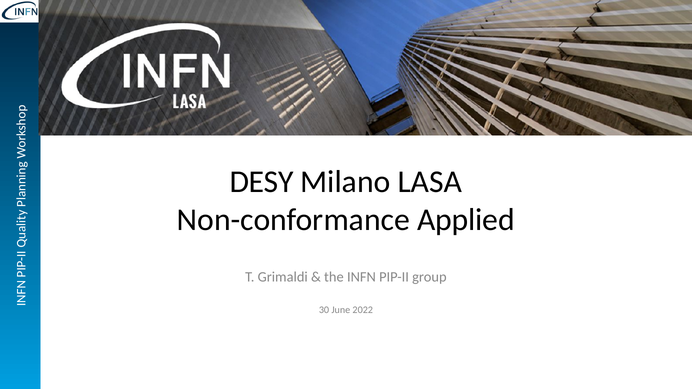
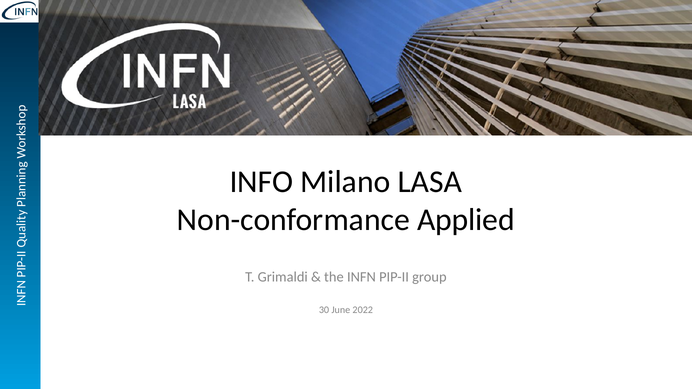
DESY: DESY -> INFO (261, 182)
